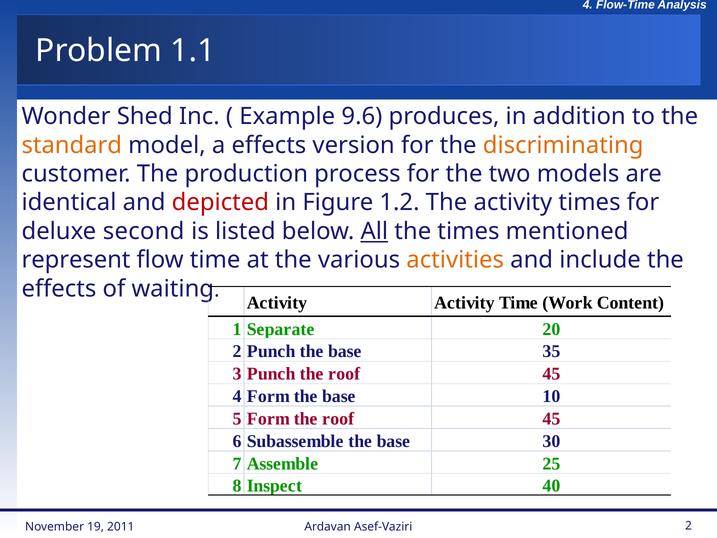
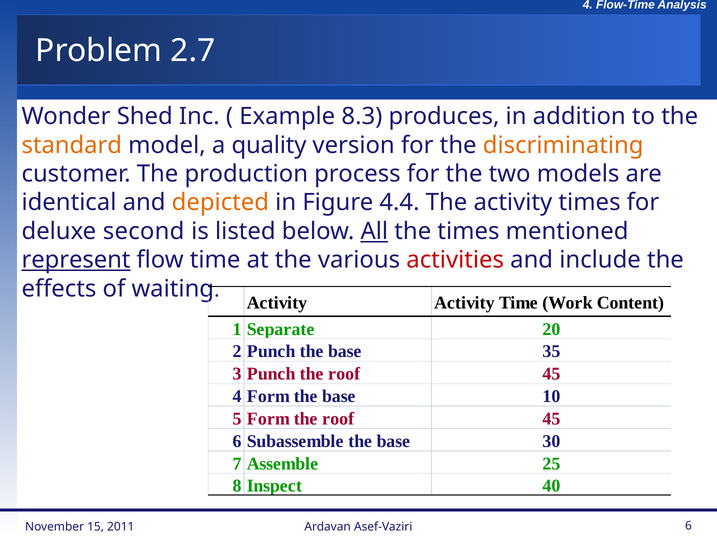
1.1: 1.1 -> 2.7 (193, 51)
9.6: 9.6 -> 8.3 (362, 116)
a effects: effects -> quality (269, 145)
depicted colour: red -> orange (220, 202)
1.2: 1.2 -> 4.4 (400, 202)
represent underline: none -> present (76, 260)
activities colour: orange -> red (455, 260)
19: 19 -> 15 (96, 526)
2011 2: 2 -> 6 (689, 525)
